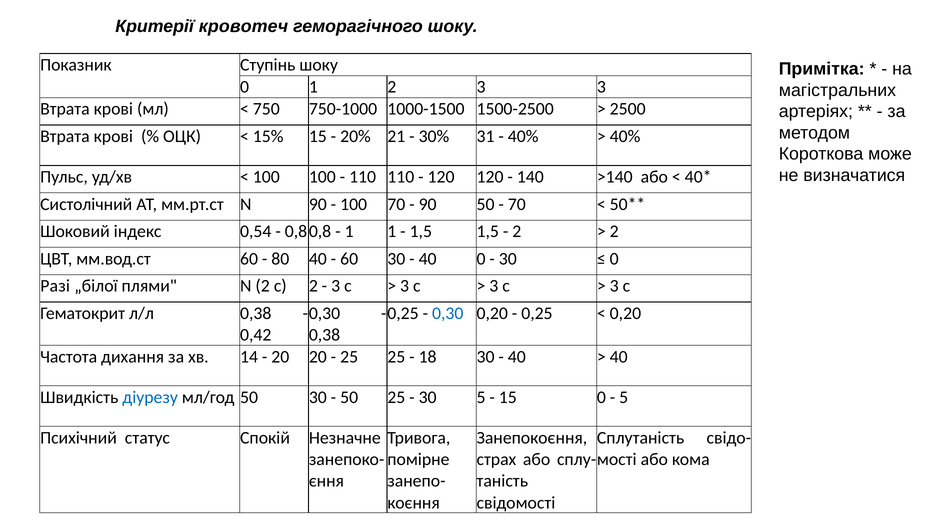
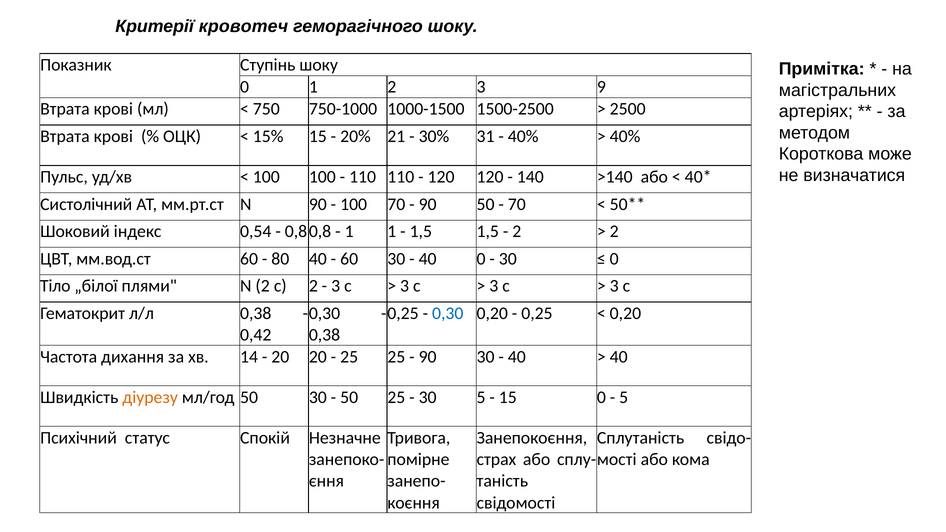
3 3: 3 -> 9 (601, 87)
Разі: Разі -> Тіло (55, 286)
18: 18 -> 90 (428, 357)
діурезу colour: blue -> orange (150, 397)
